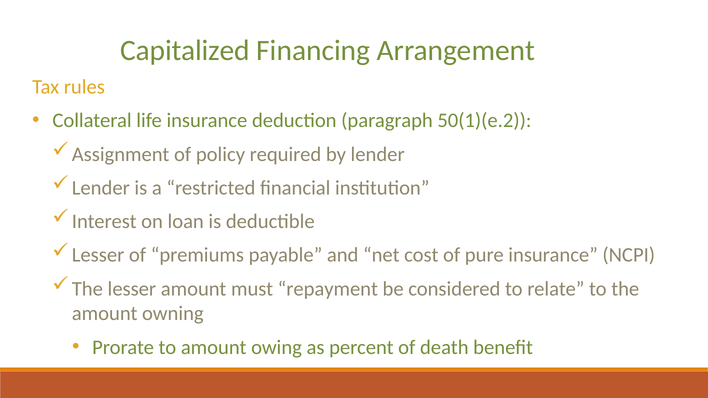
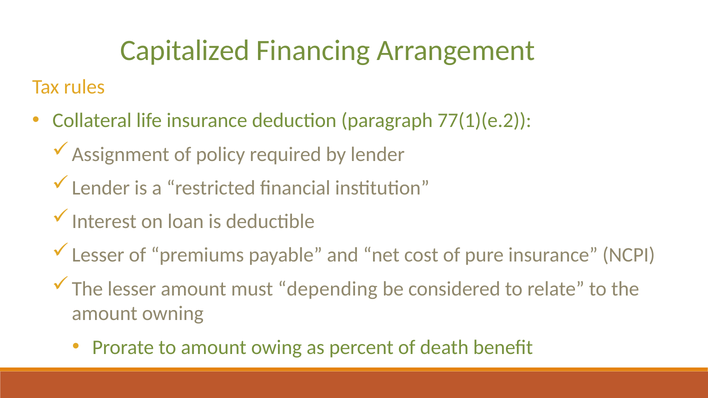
50(1)(e.2: 50(1)(e.2 -> 77(1)(e.2 (484, 121)
repayment: repayment -> depending (328, 289)
